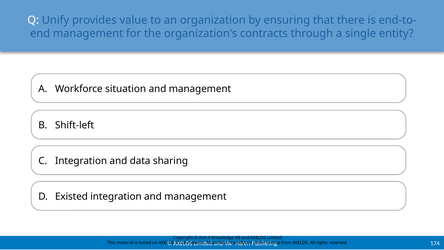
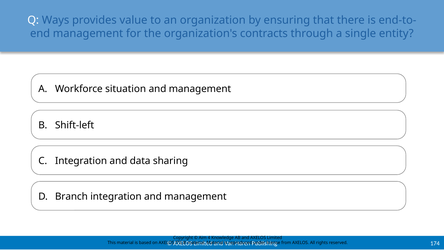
Unify: Unify -> Ways (56, 20)
Existed: Existed -> Branch (71, 196)
